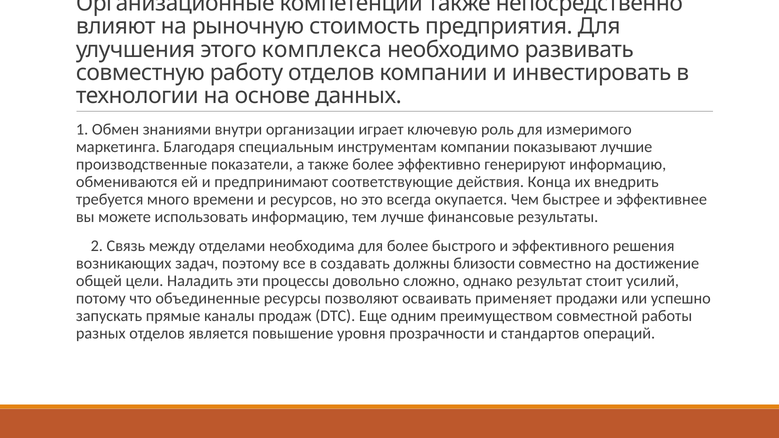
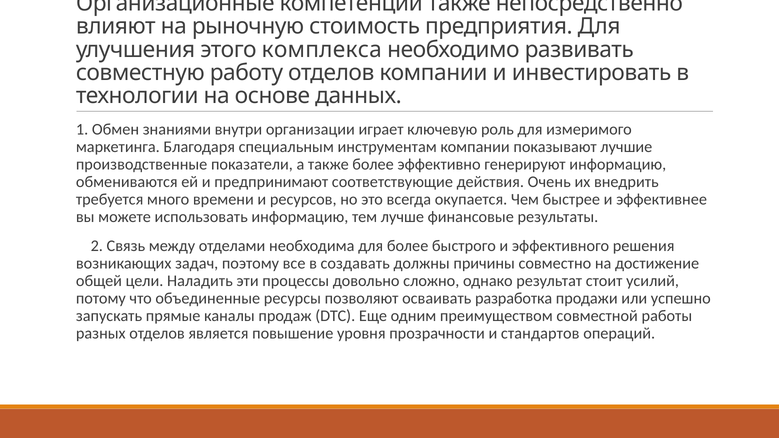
Конца: Конца -> Очень (549, 182)
близости: близости -> причины (484, 264)
применяет: применяет -> разработка (514, 299)
